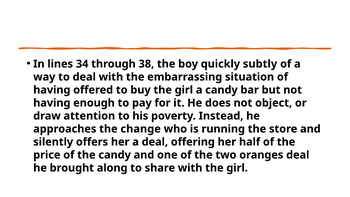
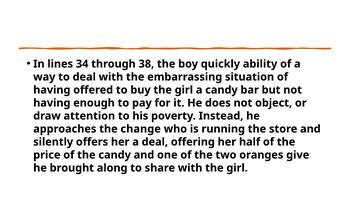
subtly: subtly -> ability (260, 64)
oranges deal: deal -> give (298, 155)
